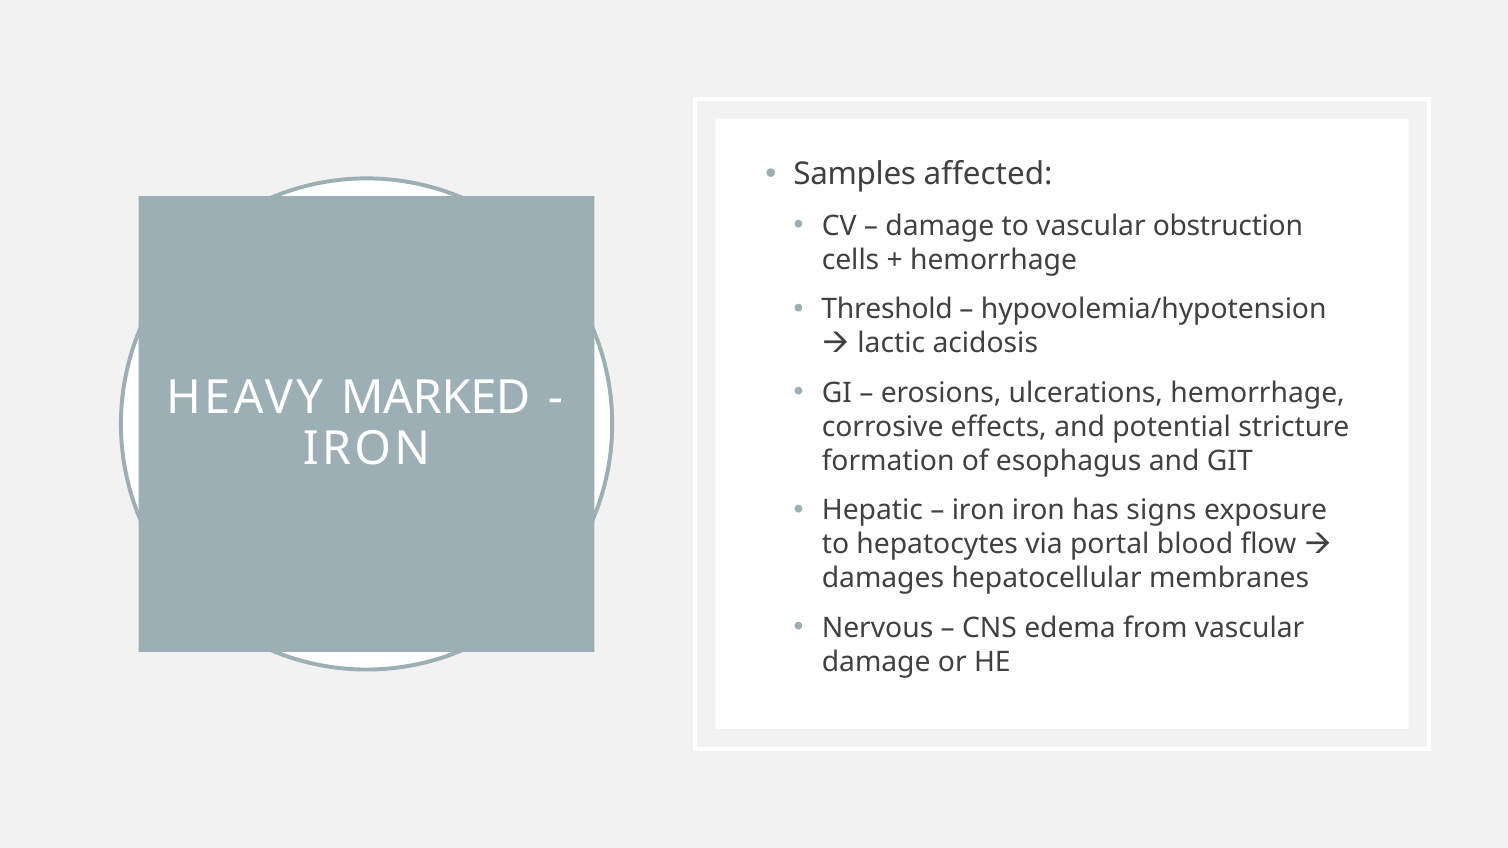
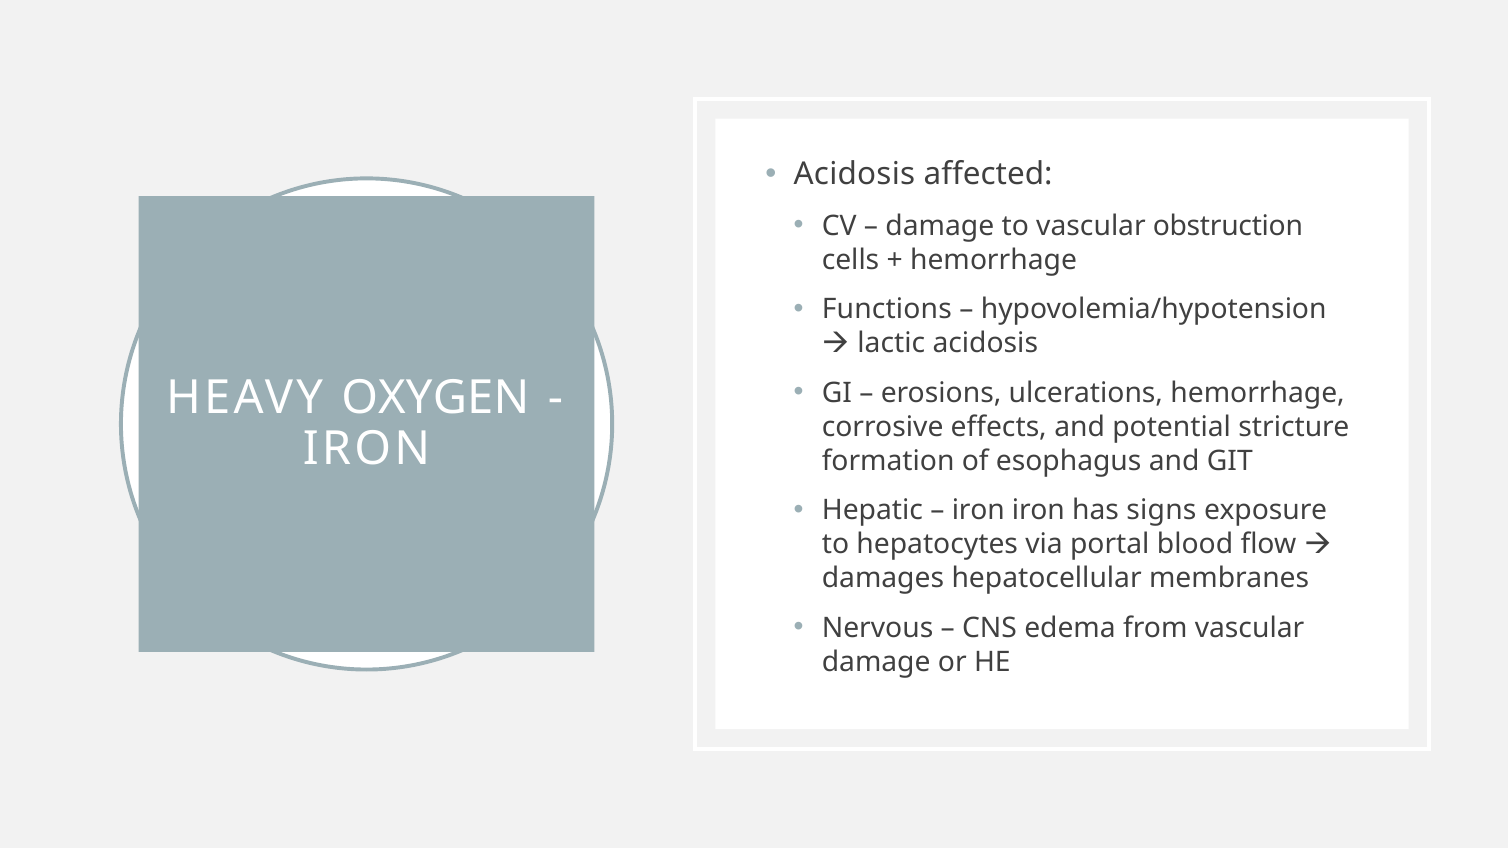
Samples: Samples -> Acidosis (854, 175)
Threshold: Threshold -> Functions (887, 310)
MARKED: MARKED -> OXYGEN (435, 398)
